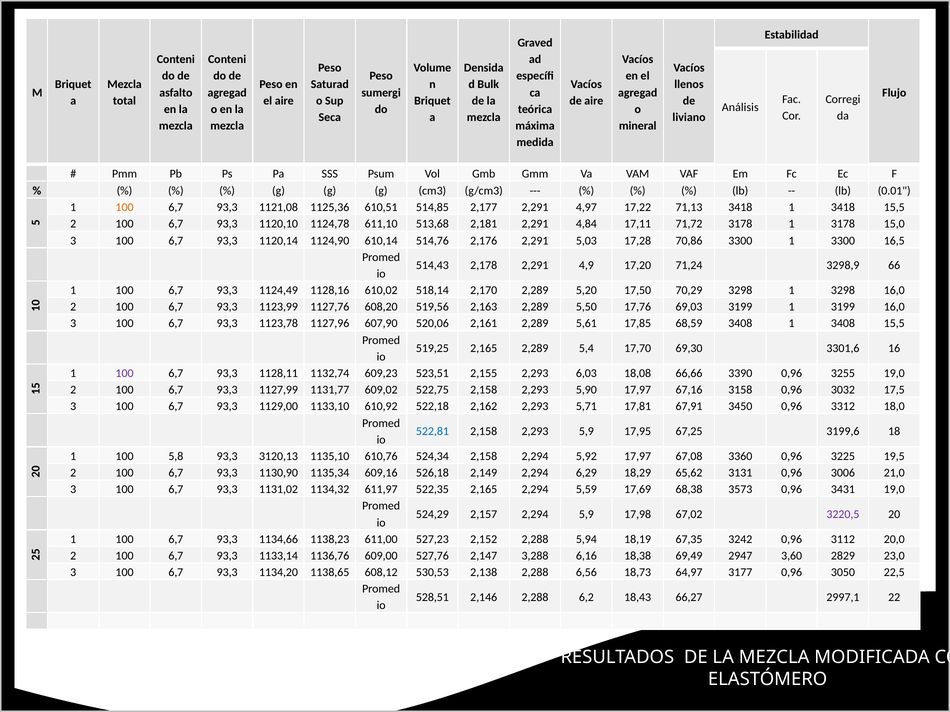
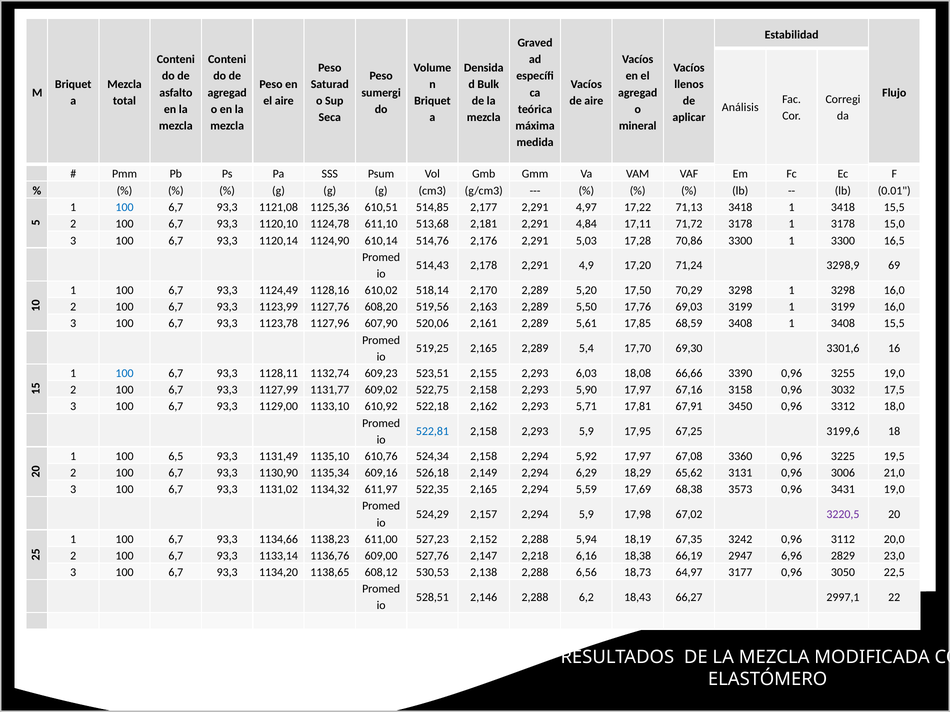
liviano: liviano -> aplicar (689, 118)
100 colour: orange -> blue (125, 208)
66: 66 -> 69 (894, 266)
100 colour: purple -> blue (125, 374)
5,8: 5,8 -> 6,5 (176, 457)
3120,13: 3120,13 -> 1131,49 (278, 457)
3,288: 3,288 -> 2,218 (535, 556)
69,49: 69,49 -> 66,19 (689, 556)
3,60: 3,60 -> 6,96 (792, 556)
